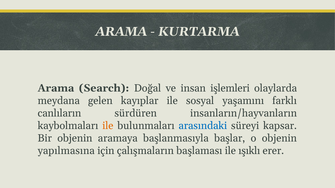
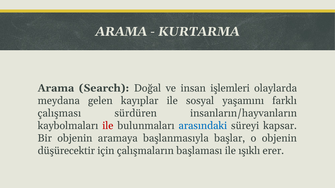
canlıların: canlıların -> çalışması (59, 113)
ile colour: orange -> red (108, 126)
yapılmasına: yapılmasına -> düşürecektir (66, 151)
